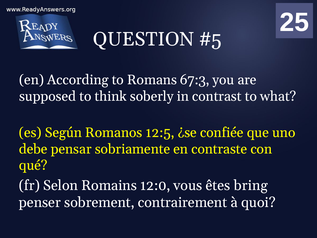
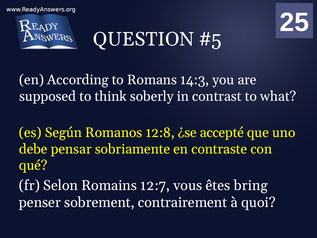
67:3: 67:3 -> 14:3 (195, 80)
12:5: 12:5 -> 12:8 (160, 132)
confiée: confiée -> accepté (222, 132)
12:0: 12:0 -> 12:7 (155, 185)
